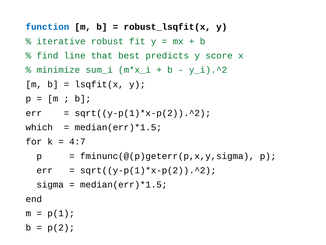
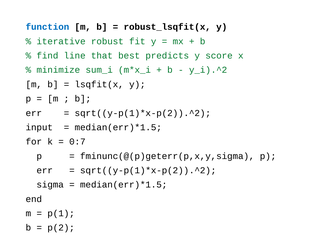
which: which -> input (39, 127)
4:7: 4:7 -> 0:7 (77, 141)
